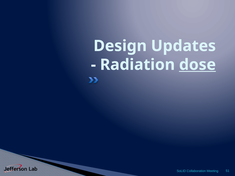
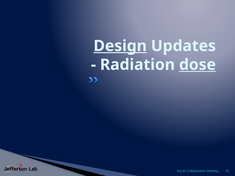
Design underline: none -> present (120, 46)
